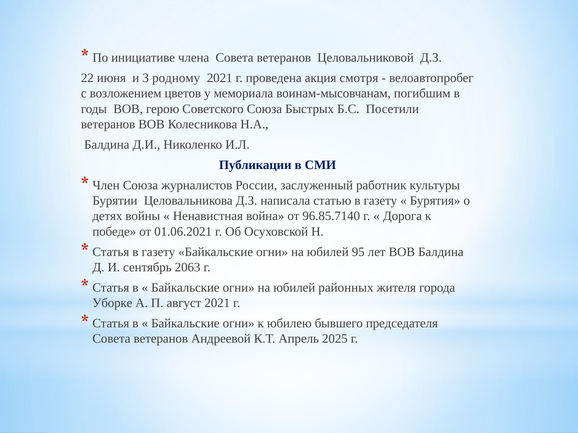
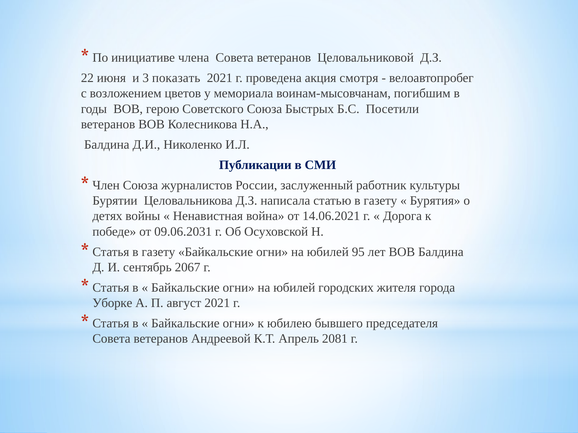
родному: родному -> показать (176, 78)
96.85.7140: 96.85.7140 -> 14.06.2021 (331, 216)
01.06.2021: 01.06.2021 -> 09.06.2031 (183, 232)
2063: 2063 -> 2067 (188, 268)
районных: районных -> городских (346, 288)
2025: 2025 -> 2081 (335, 339)
